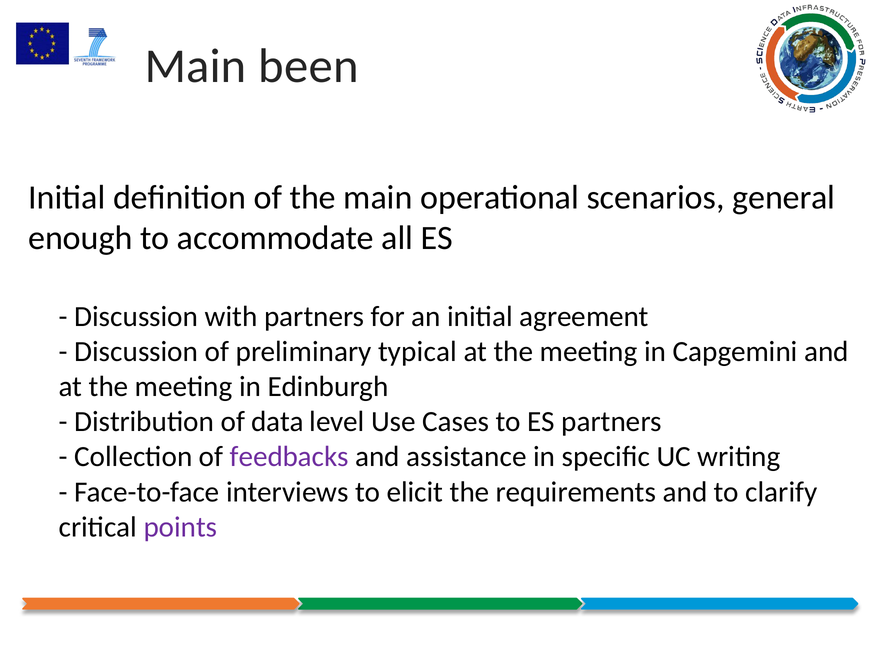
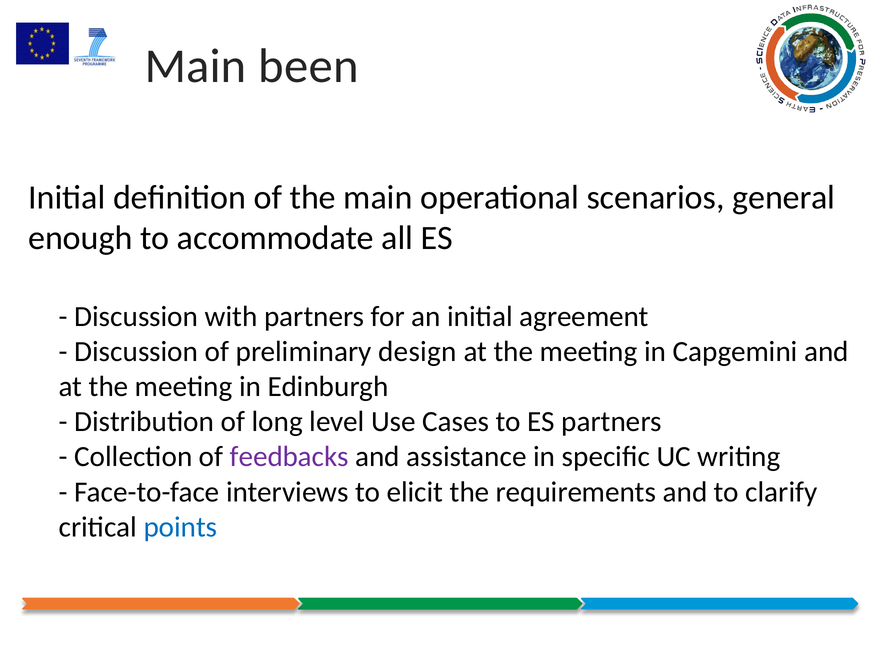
typical: typical -> design (417, 352)
data: data -> long (277, 422)
points colour: purple -> blue (180, 527)
